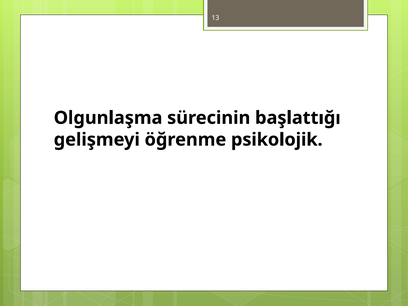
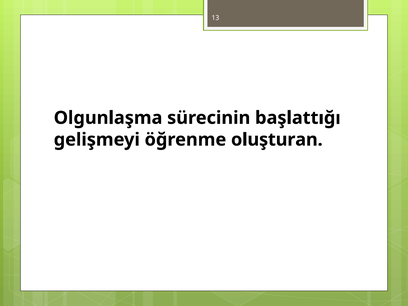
psikolojik: psikolojik -> oluşturan (277, 140)
